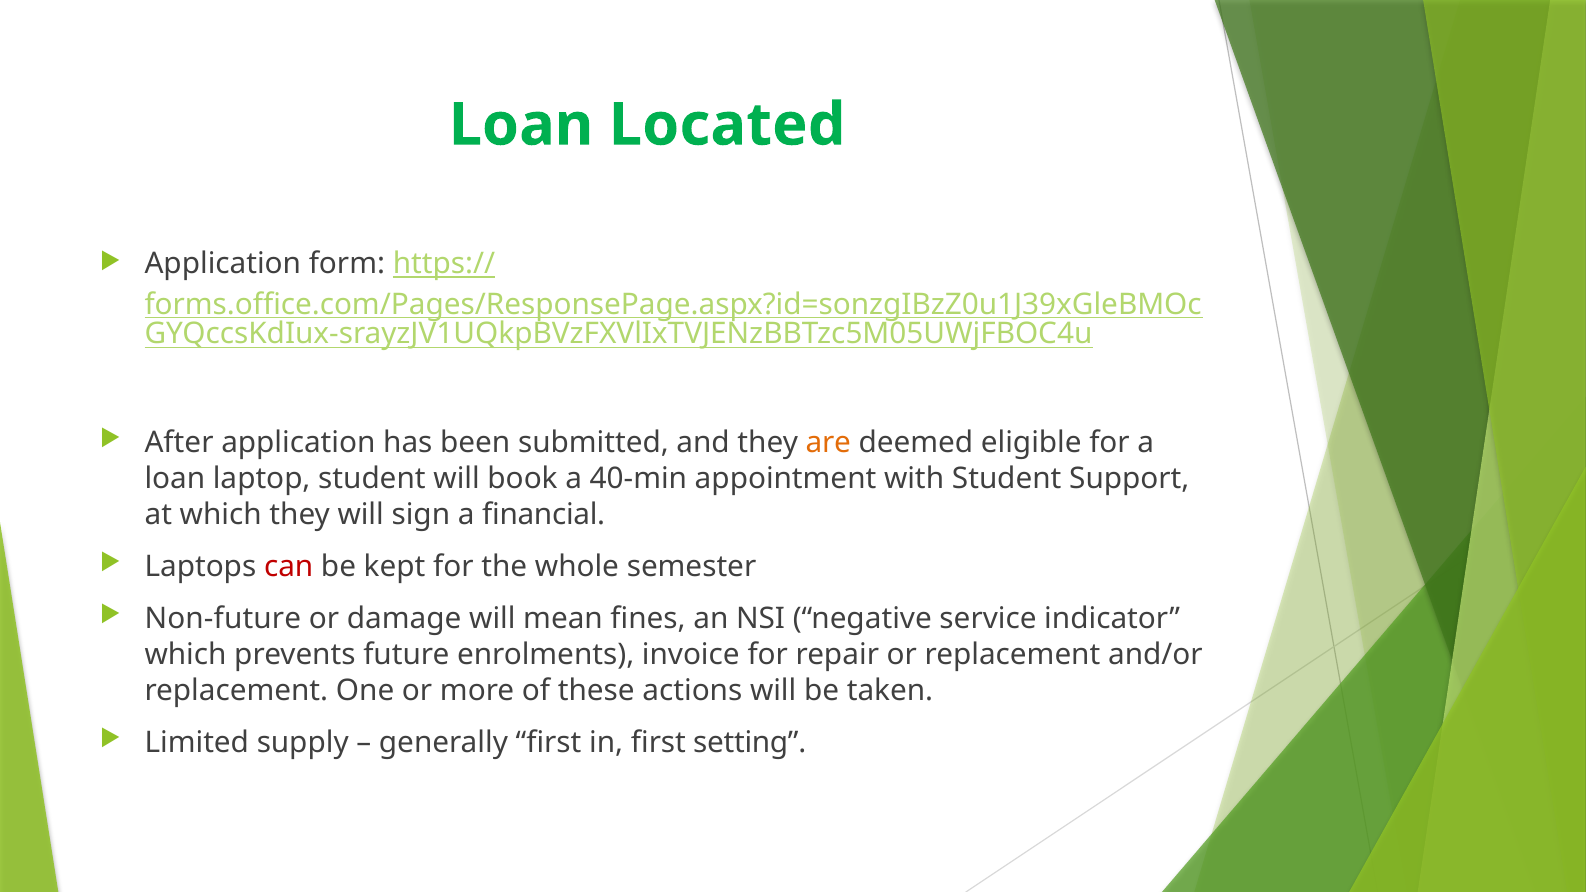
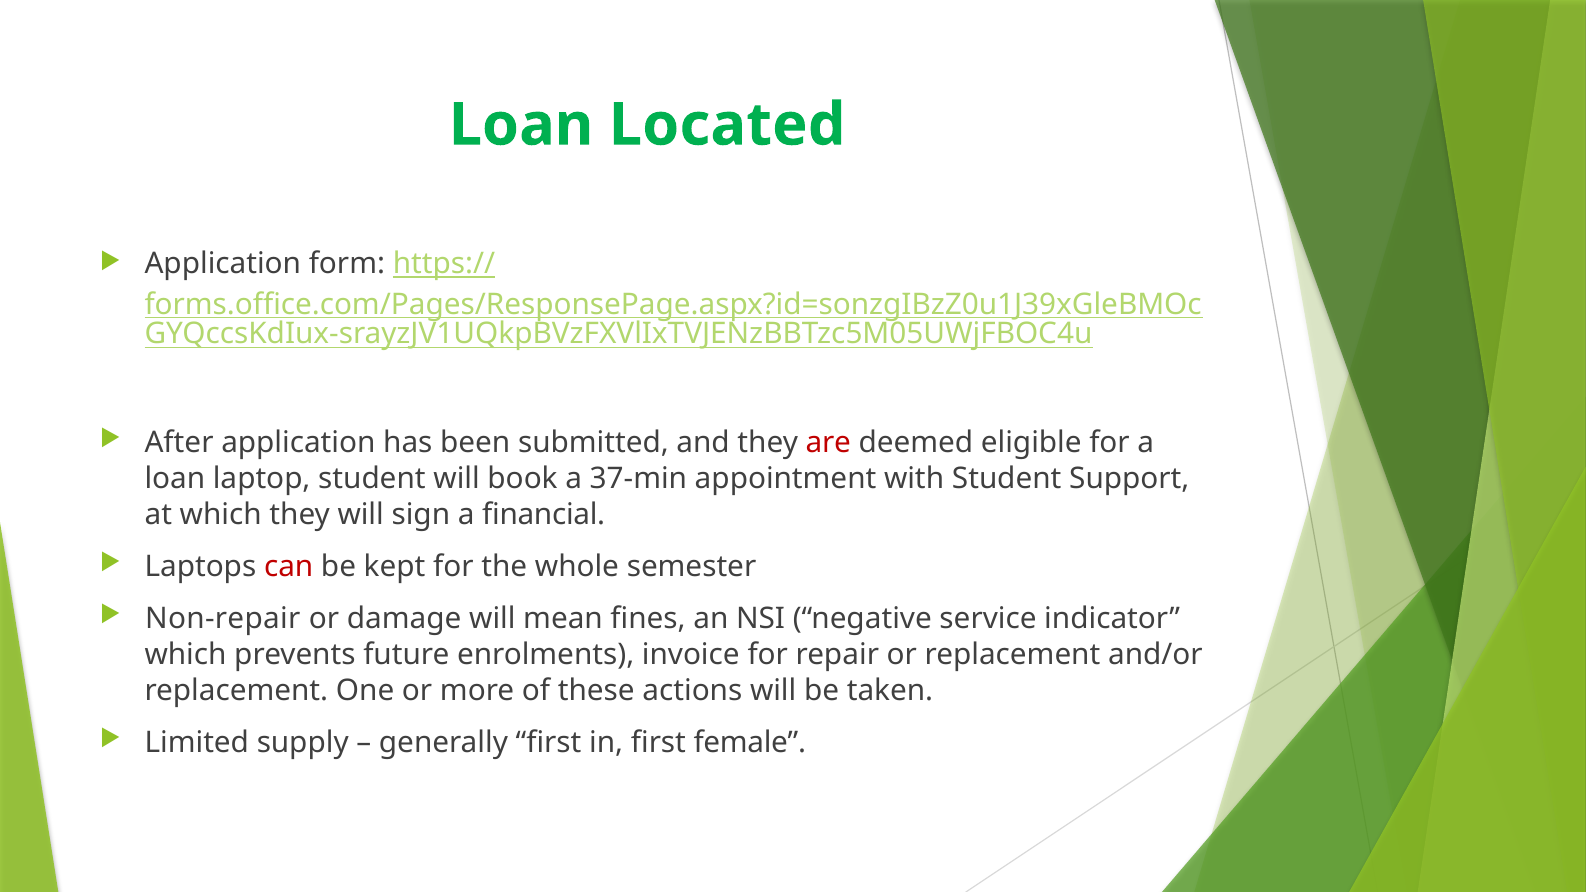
are colour: orange -> red (828, 443)
40-min: 40-min -> 37-min (638, 479)
Non-future: Non-future -> Non-repair (223, 619)
setting: setting -> female (750, 743)
